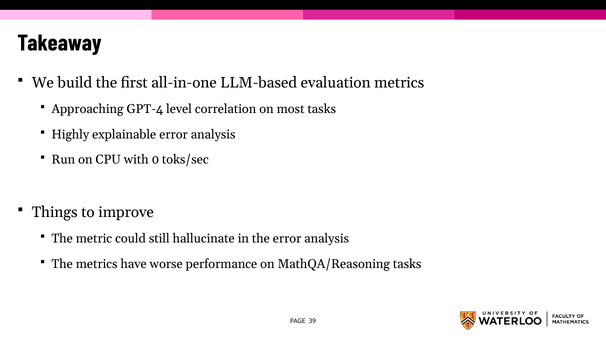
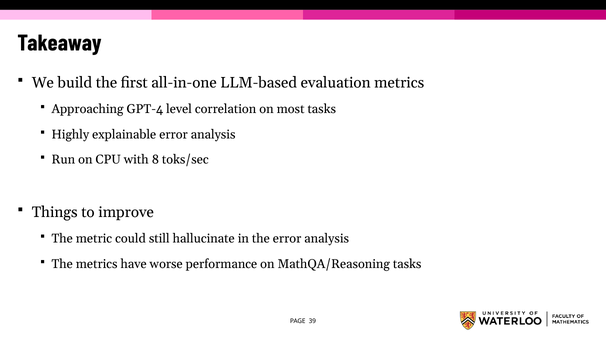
0: 0 -> 8 (155, 160)
